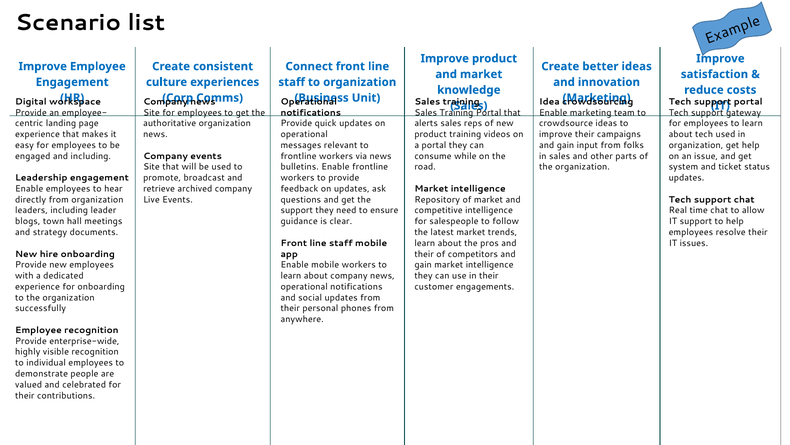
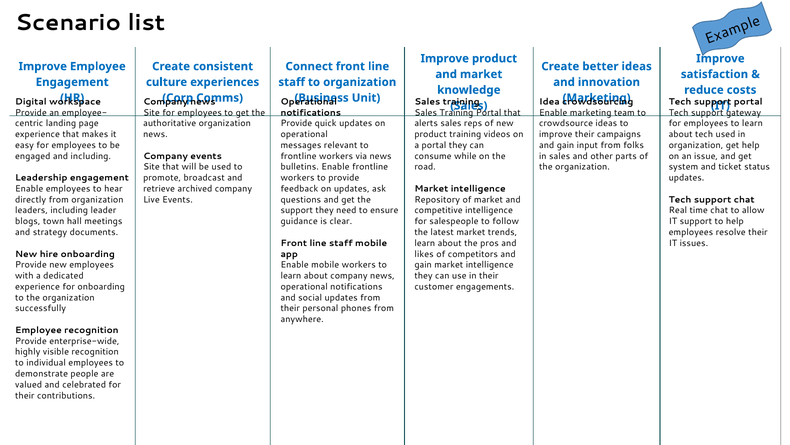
their: their -> likes (424, 254)
